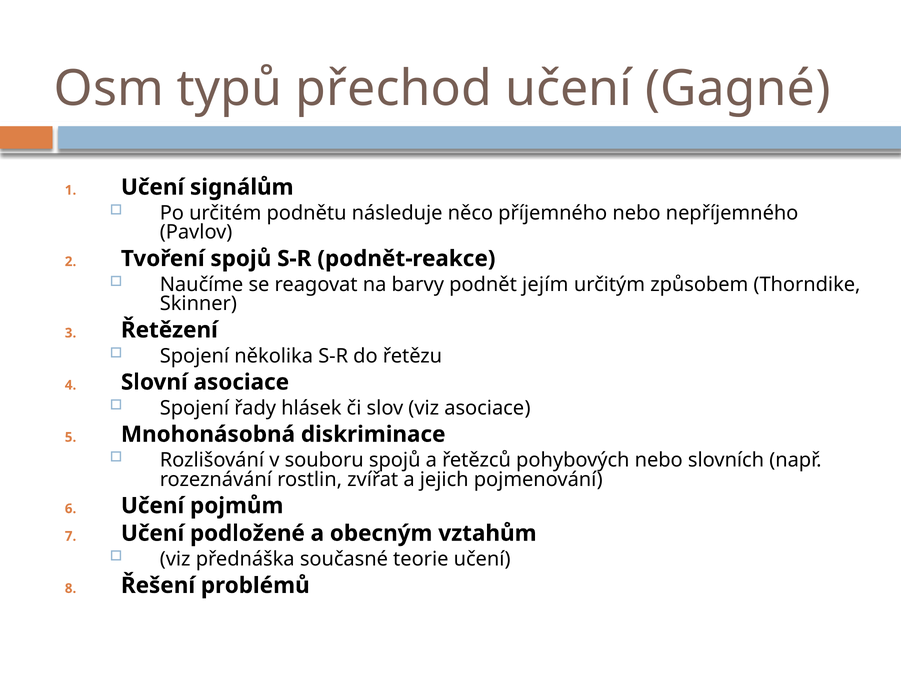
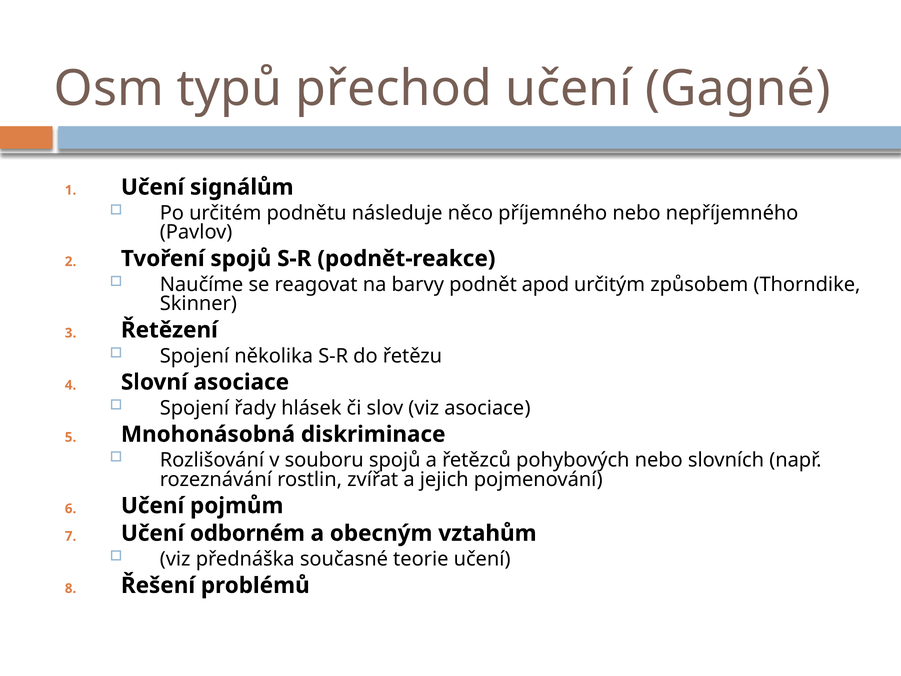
jejím: jejím -> apod (545, 284)
podložené: podložené -> odborném (247, 533)
